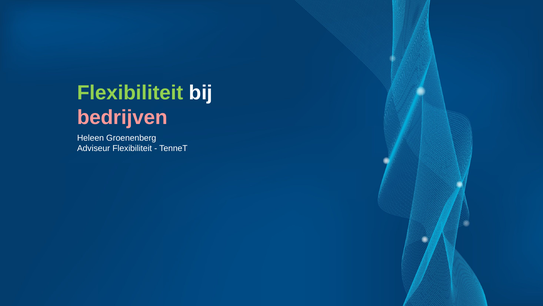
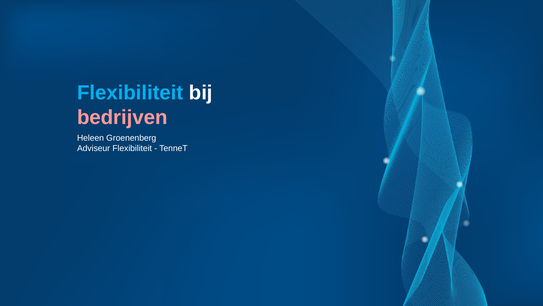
Flexibiliteit colour: light green -> light blue (130, 93)
